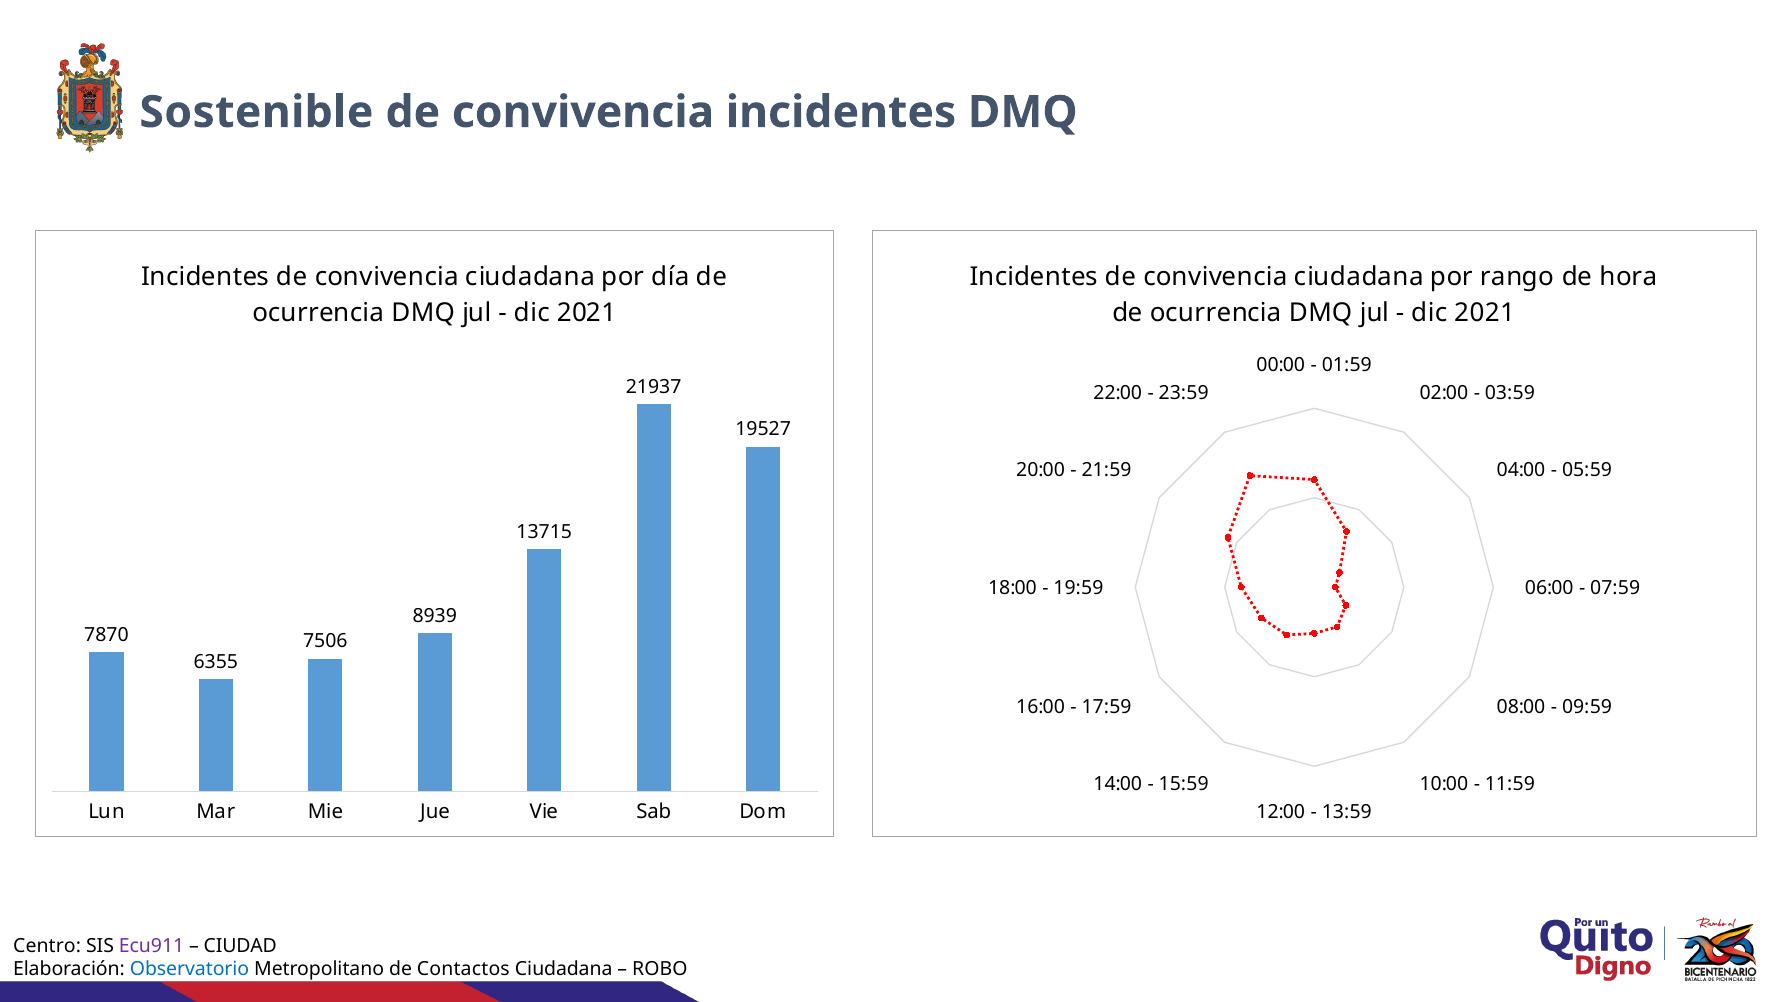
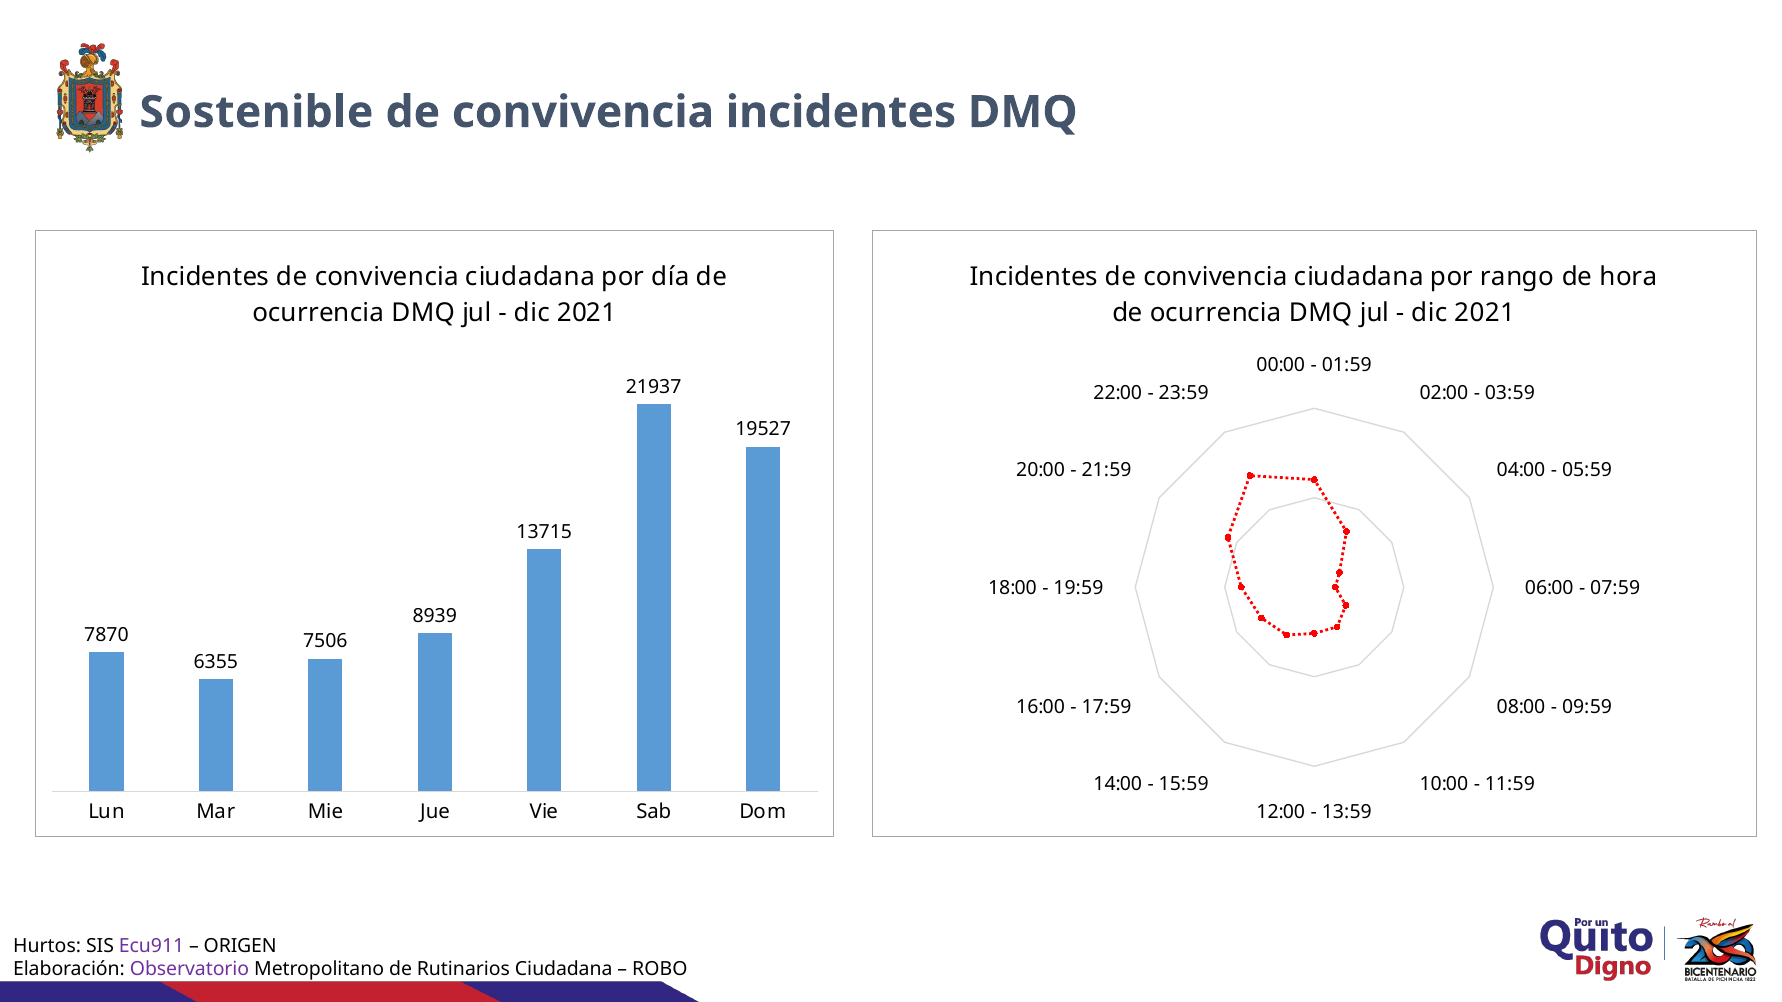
Centro: Centro -> Hurtos (47, 946)
CIUDAD: CIUDAD -> ORIGEN (240, 946)
Observatorio colour: blue -> purple (190, 969)
Contactos: Contactos -> Rutinarios (463, 969)
